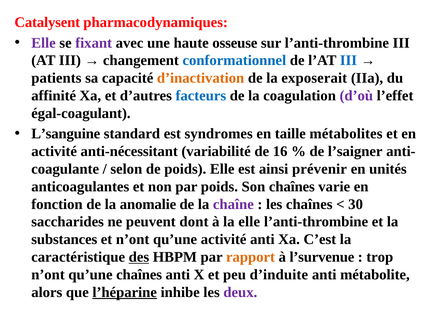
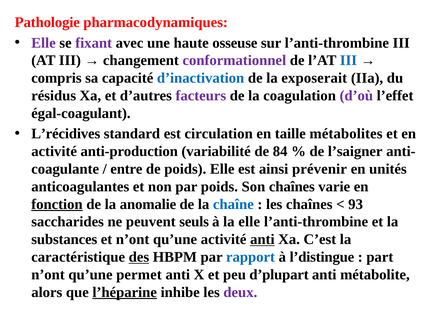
Catalysent: Catalysent -> Pathologie (47, 22)
conformationnel colour: blue -> purple (234, 61)
patients: patients -> compris (56, 78)
d’inactivation colour: orange -> blue (201, 78)
affinité: affinité -> résidus (54, 96)
facteurs colour: blue -> purple (201, 96)
L’sanguine: L’sanguine -> L’récidives (66, 134)
syndromes: syndromes -> circulation (219, 134)
anti-nécessitant: anti-nécessitant -> anti-production (129, 152)
16: 16 -> 84 (280, 152)
selon: selon -> entre (126, 169)
fonction underline: none -> present (57, 205)
chaîne colour: purple -> blue (233, 205)
30: 30 -> 93 (356, 205)
dont: dont -> seuls (194, 222)
anti underline: none -> present (262, 240)
rapport colour: orange -> blue (250, 258)
l’survenue: l’survenue -> l’distingue (322, 258)
trop: trop -> part (380, 258)
qu’une chaînes: chaînes -> permet (139, 275)
d’induite: d’induite -> d’plupart (279, 275)
